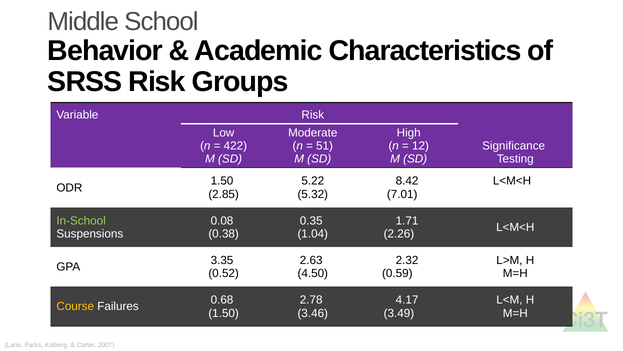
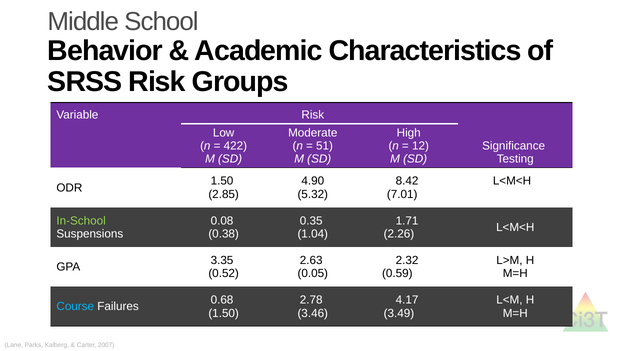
5.22: 5.22 -> 4.90 (313, 181)
4.50: 4.50 -> 0.05 (313, 273)
Course colour: yellow -> light blue (75, 306)
